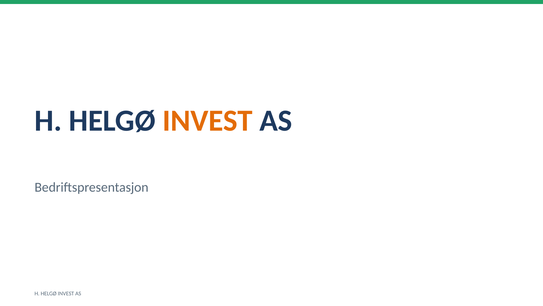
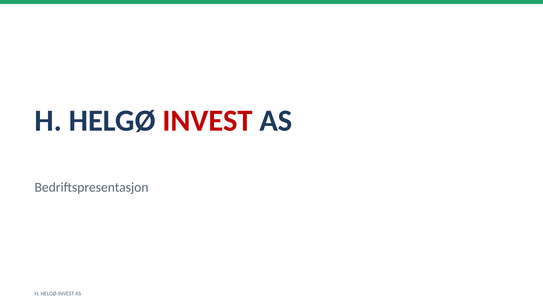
INVEST colour: orange -> red (208, 120)
